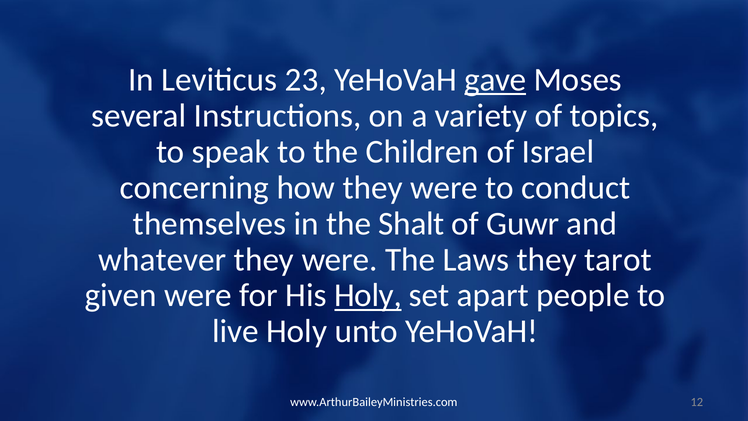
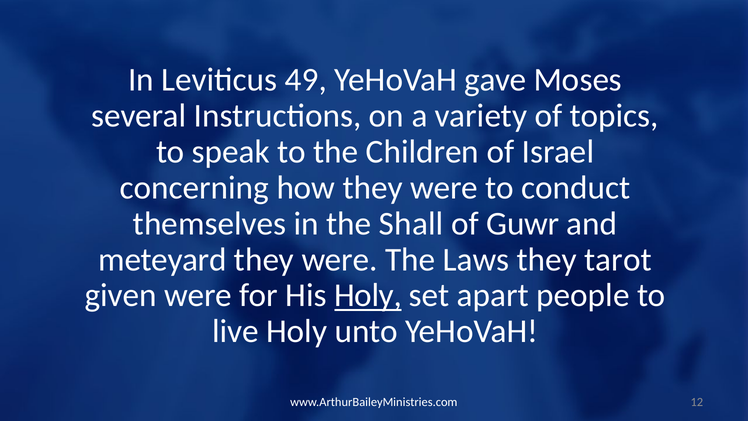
23: 23 -> 49 (306, 80)
gave underline: present -> none (495, 80)
Shalt: Shalt -> Shall (411, 223)
whatever: whatever -> meteyard (162, 259)
